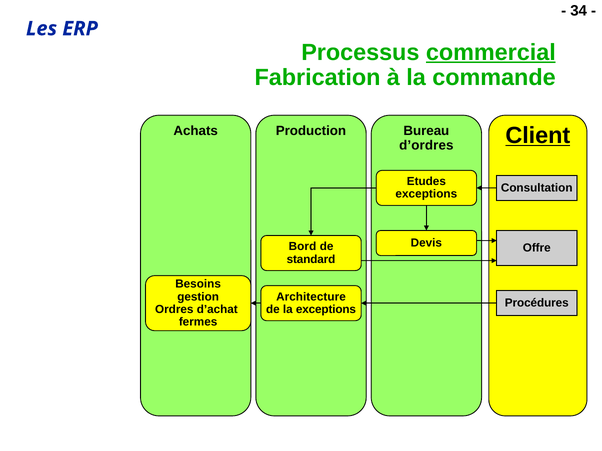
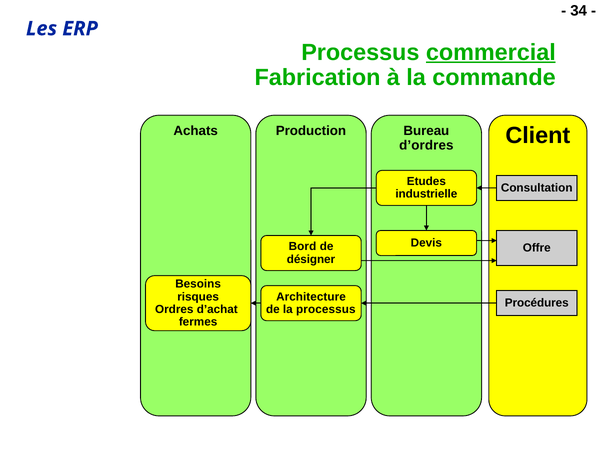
Client underline: present -> none (538, 136)
exceptions: exceptions -> industrielle (426, 194)
standard: standard -> désigner (311, 260)
gestion: gestion -> risques (198, 297)
la exceptions: exceptions -> processus (326, 310)
